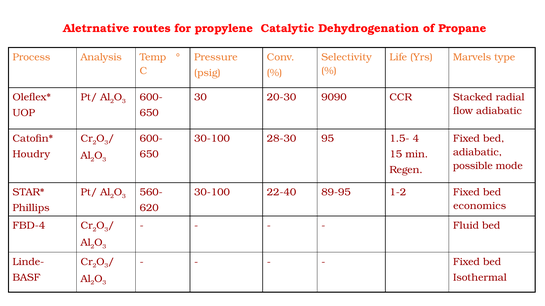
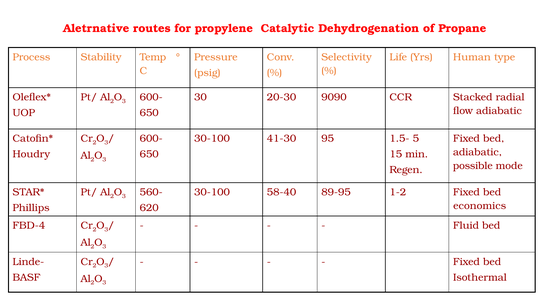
Analysis: Analysis -> Stability (101, 57)
Marvels: Marvels -> Human (472, 57)
28-30: 28-30 -> 41-30 (282, 139)
4: 4 -> 5 (416, 139)
22-40: 22-40 -> 58-40 (282, 193)
